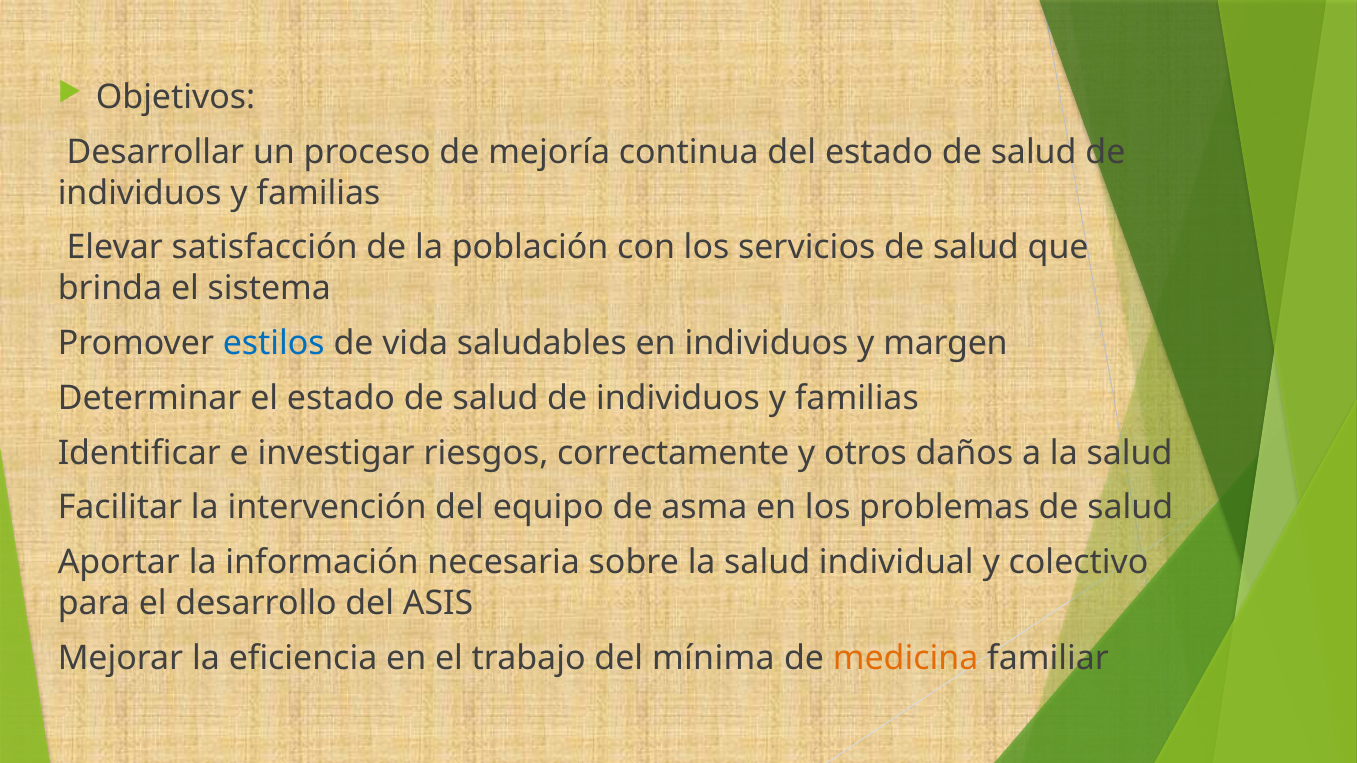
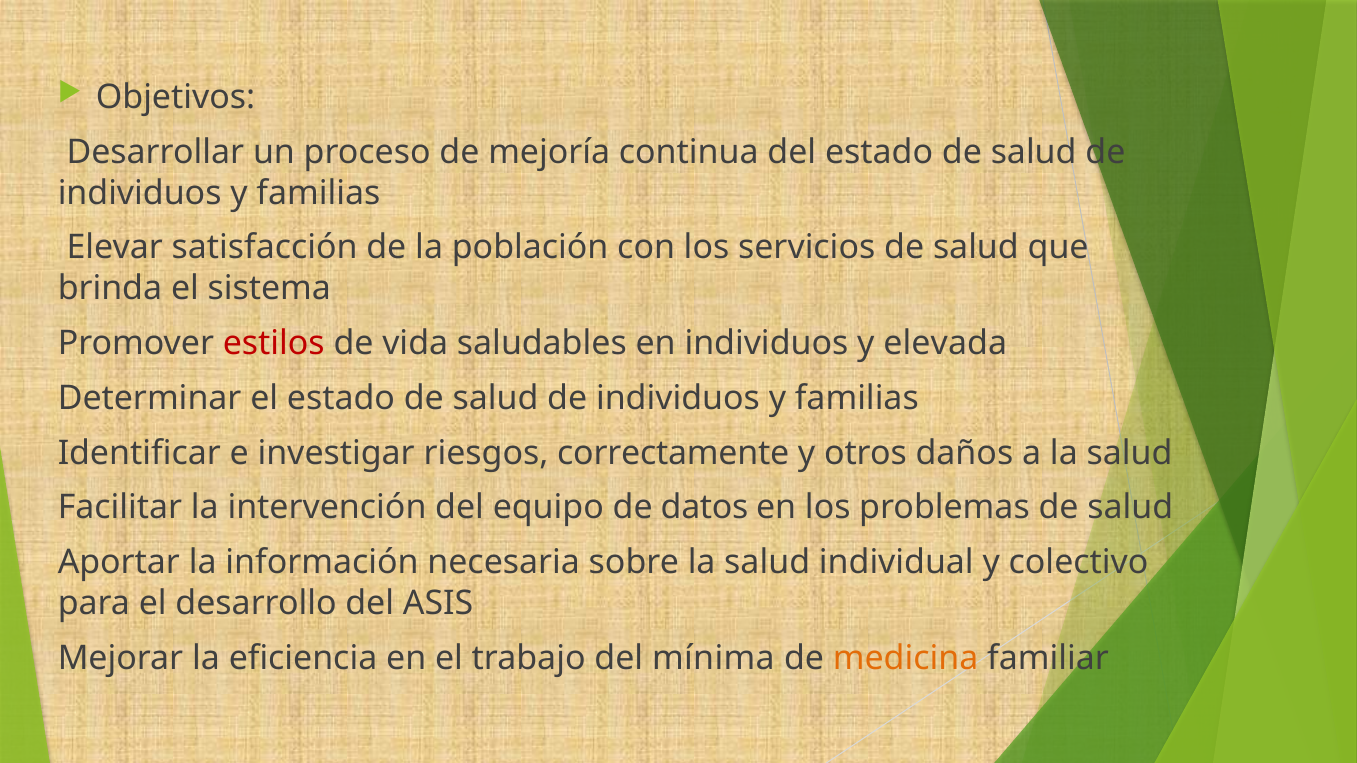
estilos colour: blue -> red (274, 343)
margen: margen -> elevada (945, 343)
asma: asma -> datos (705, 508)
